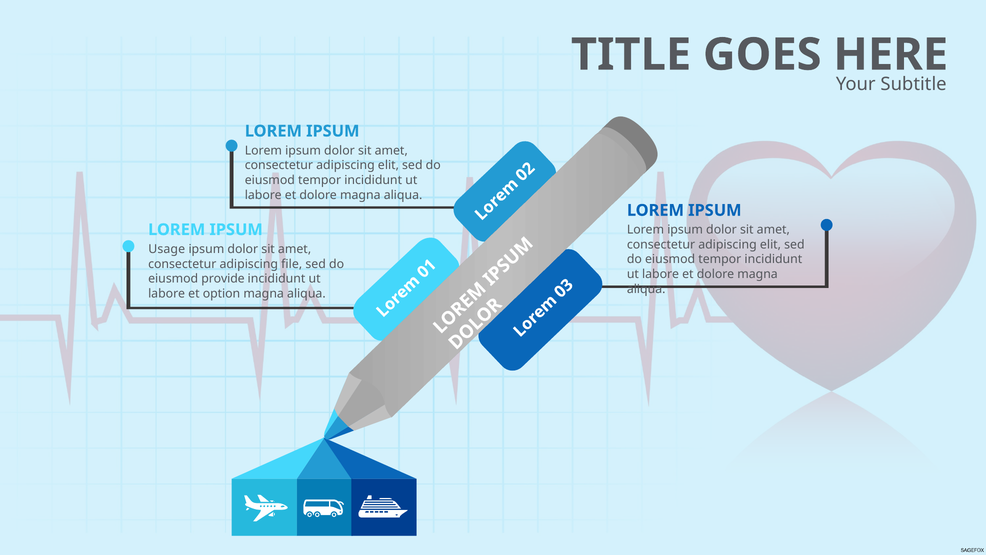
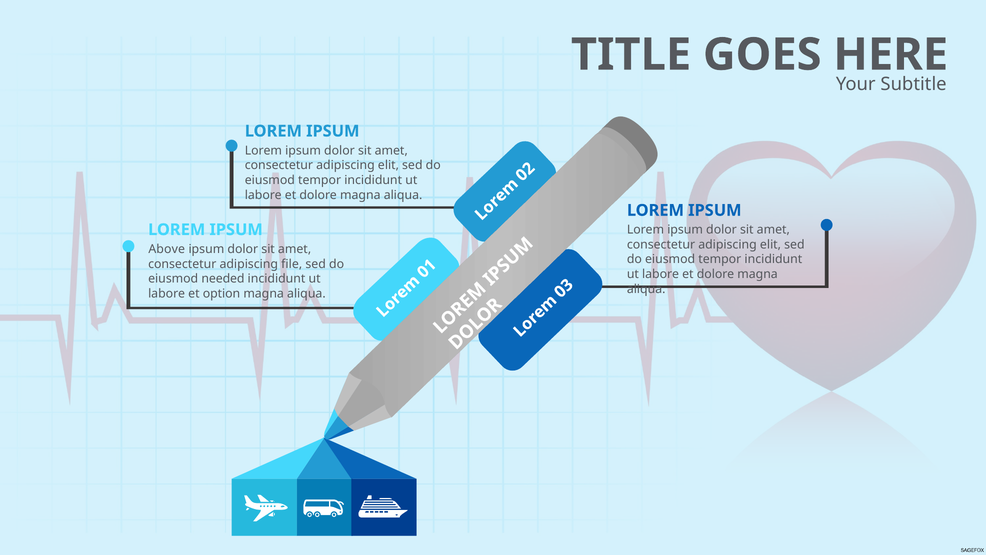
Usage: Usage -> Above (167, 249)
provide: provide -> needed (223, 279)
